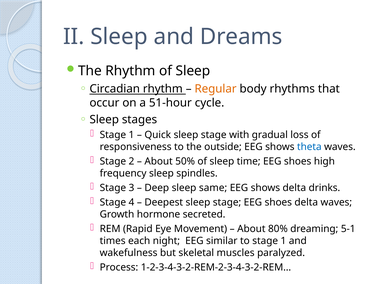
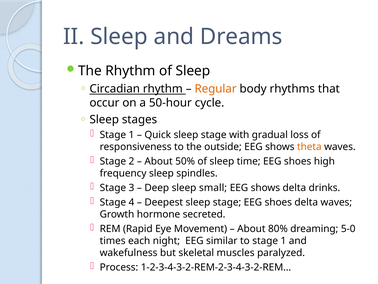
51-hour: 51-hour -> 50-hour (170, 103)
theta colour: blue -> orange (309, 147)
same: same -> small (213, 188)
5-1: 5-1 -> 5-0 (348, 228)
